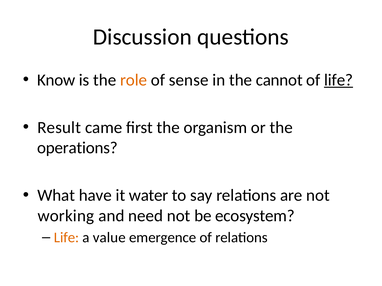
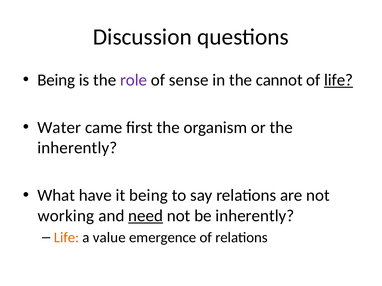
Know: Know -> Being (56, 80)
role colour: orange -> purple (134, 80)
Result: Result -> Water (59, 128)
operations: operations -> inherently (77, 148)
it water: water -> being (148, 196)
need underline: none -> present (146, 216)
be ecosystem: ecosystem -> inherently (255, 216)
